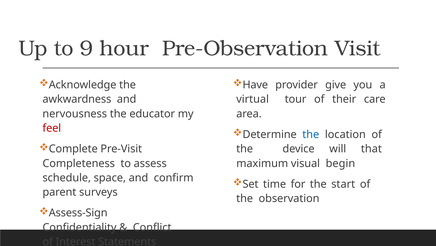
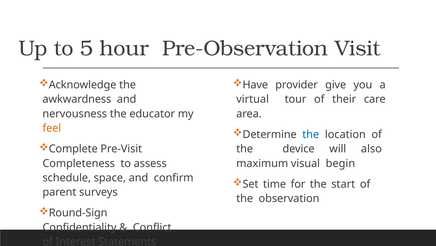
9: 9 -> 5 (87, 48)
feel colour: red -> orange (52, 128)
that: that -> also (371, 149)
Assess-Sign: Assess-Sign -> Round-Sign (78, 212)
